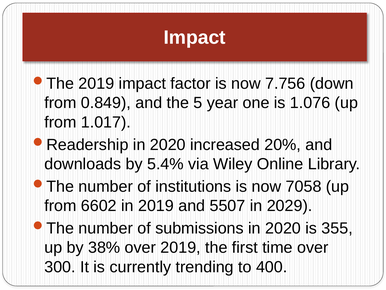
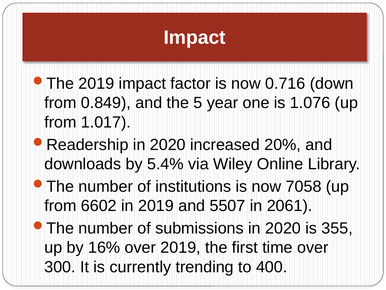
7.756: 7.756 -> 0.716 (285, 83)
2029: 2029 -> 2061 (290, 205)
38%: 38% -> 16% (104, 247)
